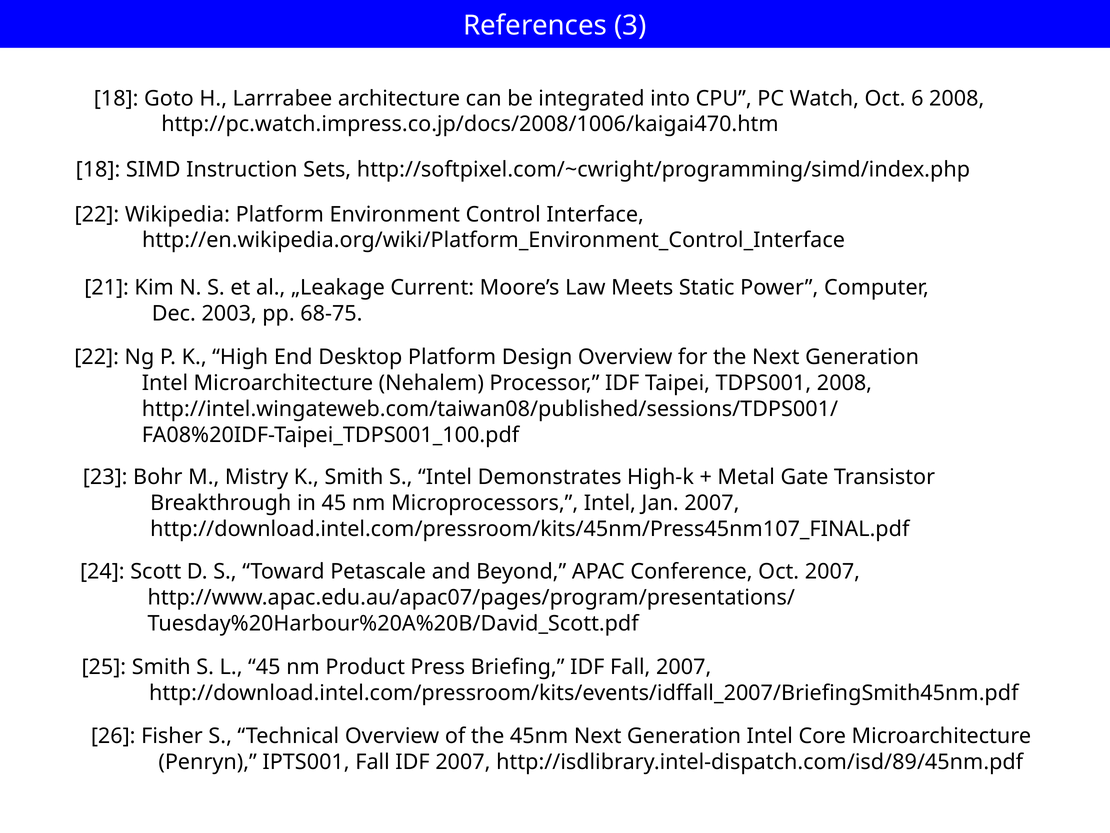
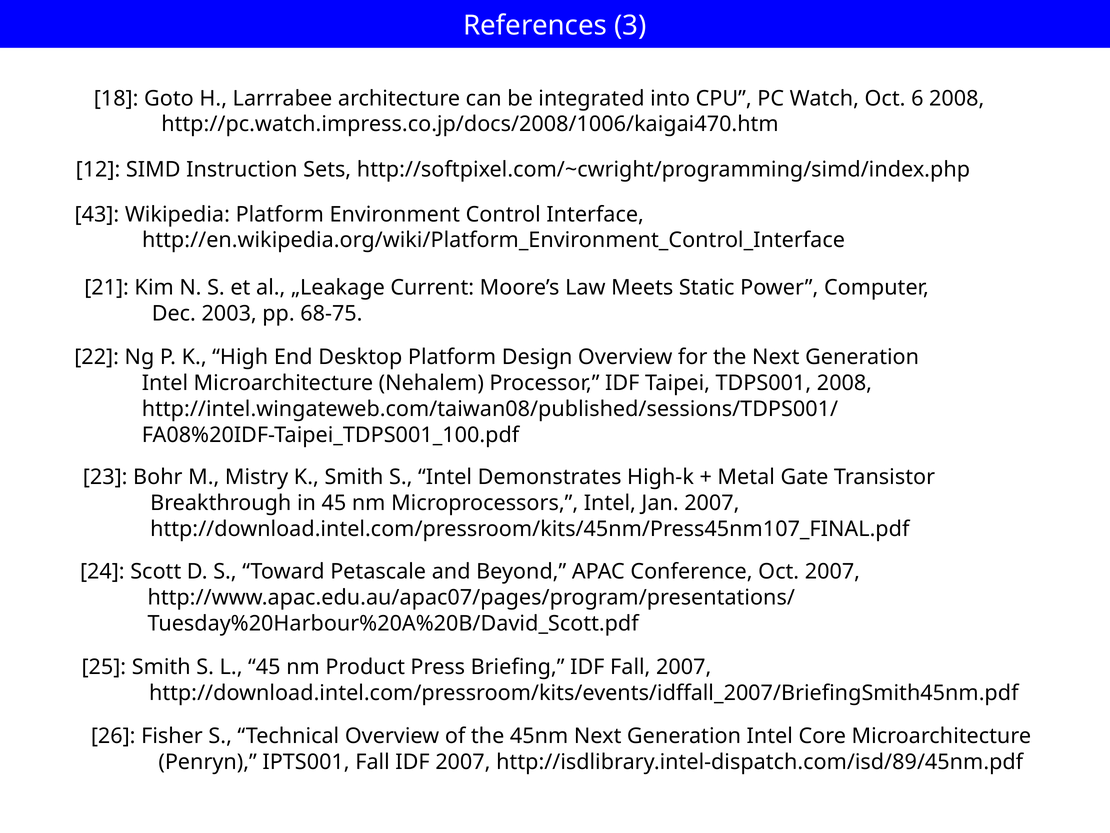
18: 18 -> 12 (98, 170)
22: 22 -> 43 (97, 214)
